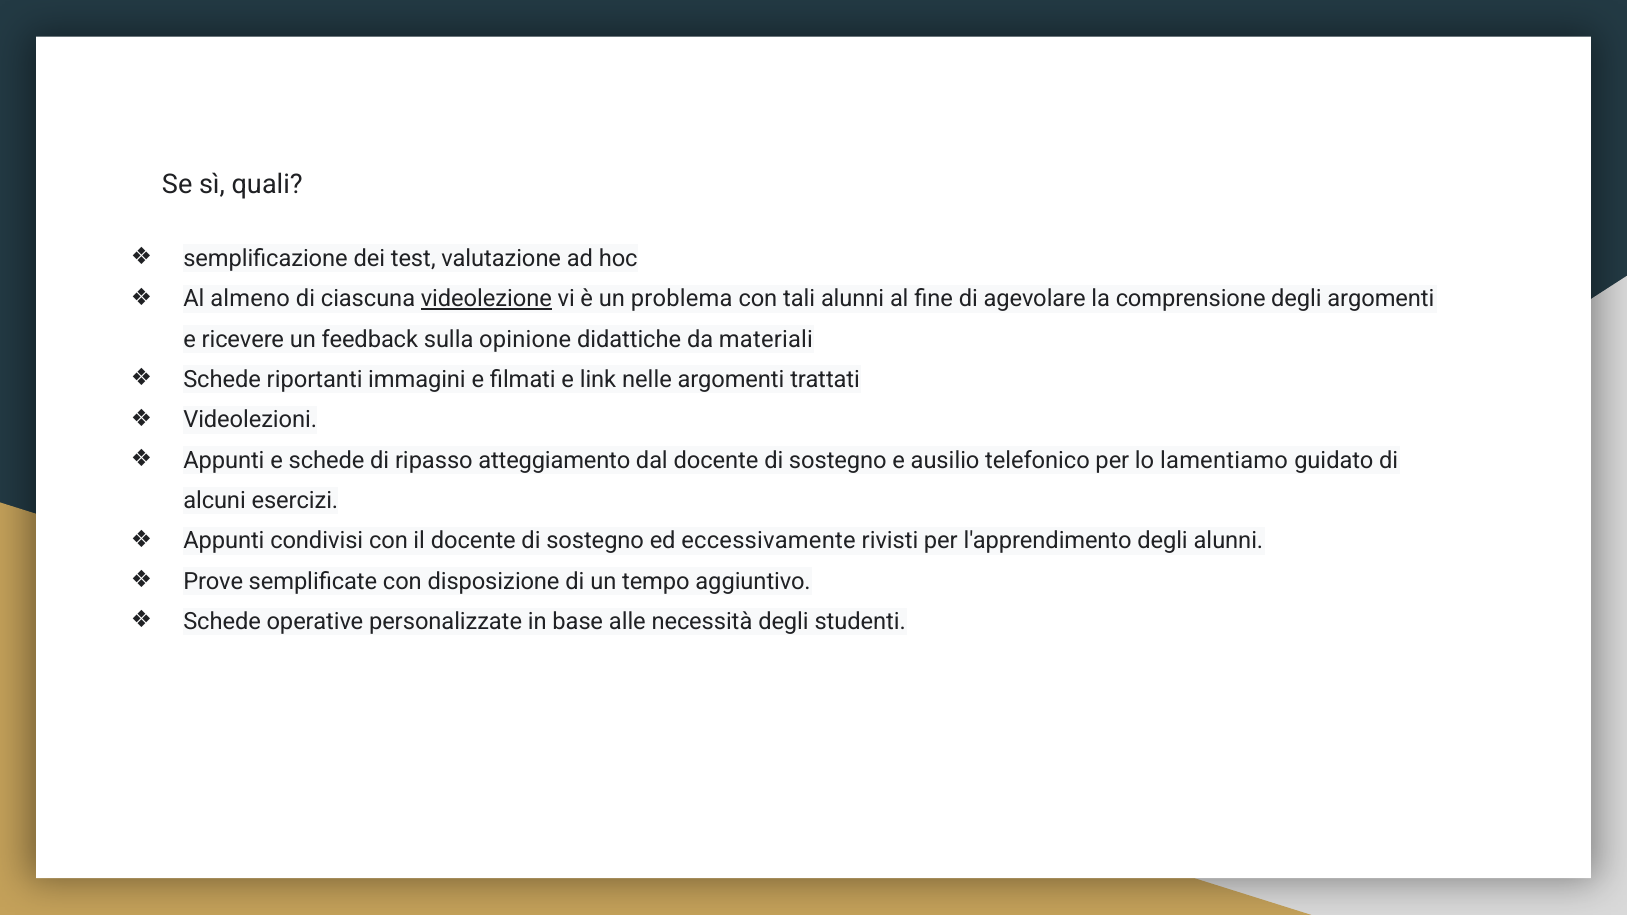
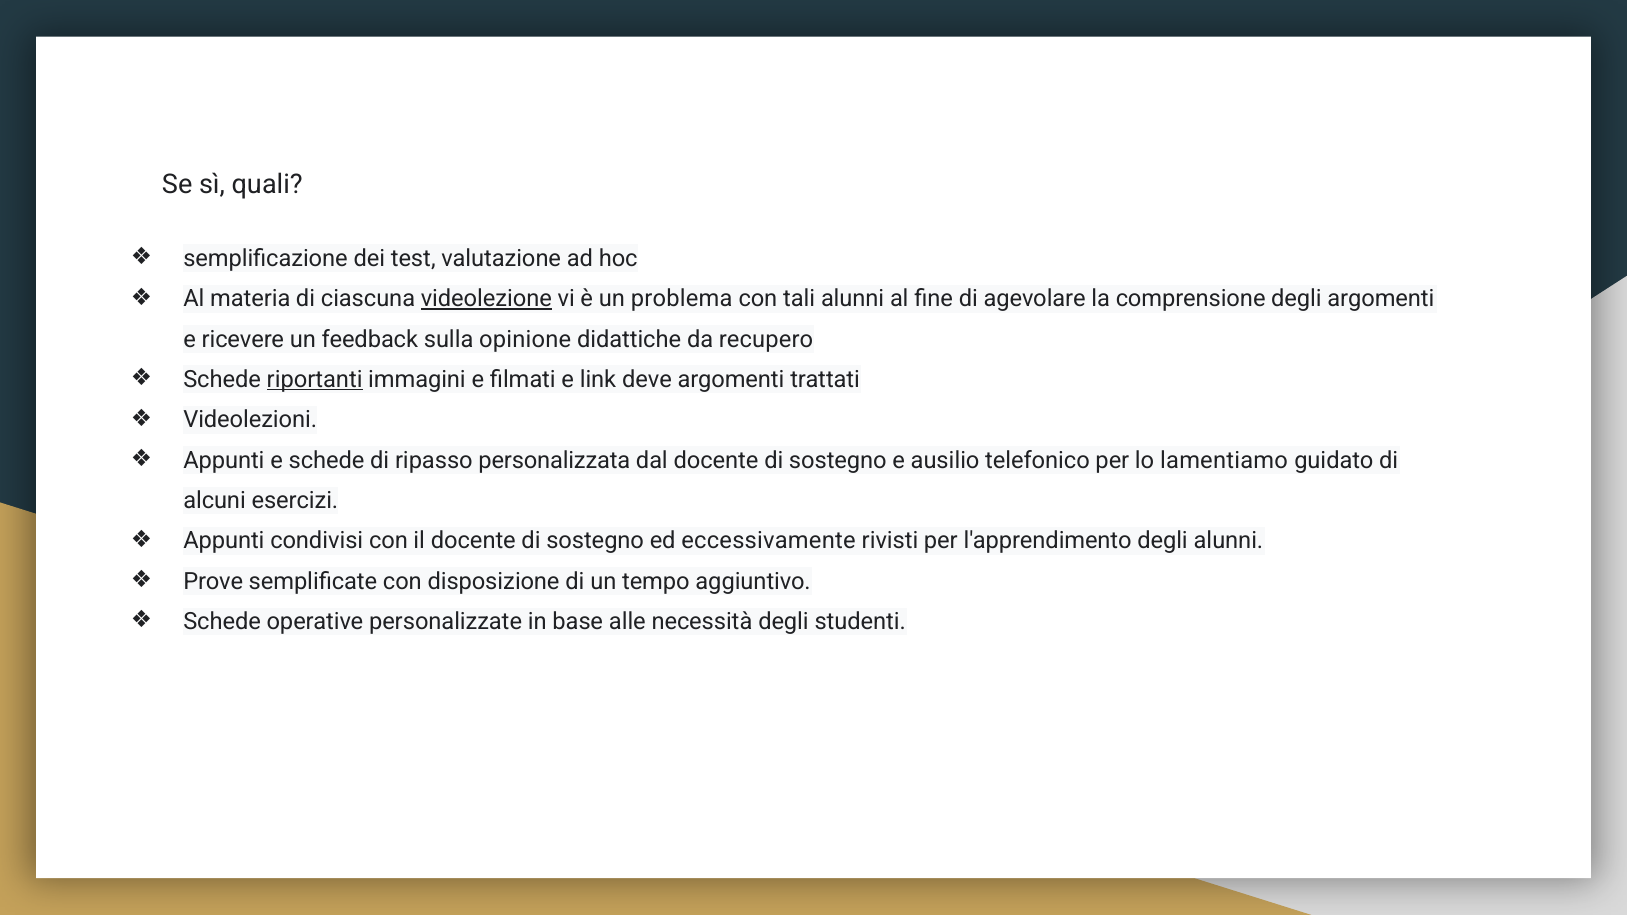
almeno: almeno -> materia (250, 299)
materiali: materiali -> recupero (766, 339)
riportanti underline: none -> present (315, 380)
nelle: nelle -> deve (647, 380)
atteggiamento: atteggiamento -> personalizzata (554, 460)
